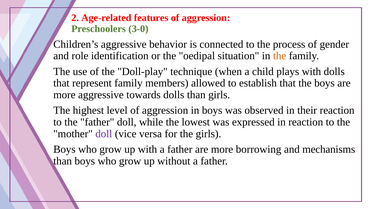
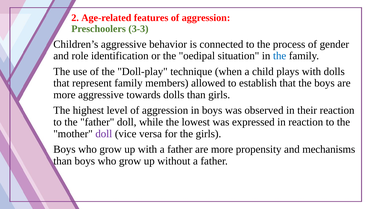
3-0: 3-0 -> 3-3 (138, 29)
the colour: orange -> blue (280, 56)
borrowing: borrowing -> propensity (259, 149)
